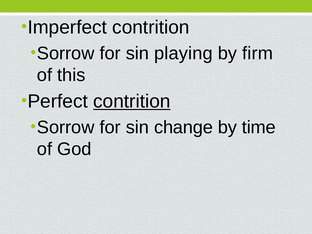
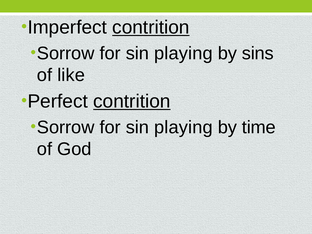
contrition underline: none -> present (151, 27)
firm: firm -> sins (258, 53)
this: this -> like (71, 75)
change: change -> playing (183, 127)
